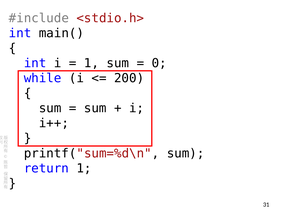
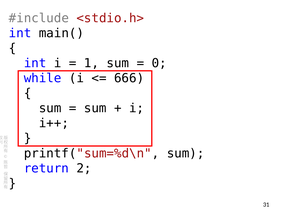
200: 200 -> 666 (129, 78)
return 1: 1 -> 2 (84, 168)
